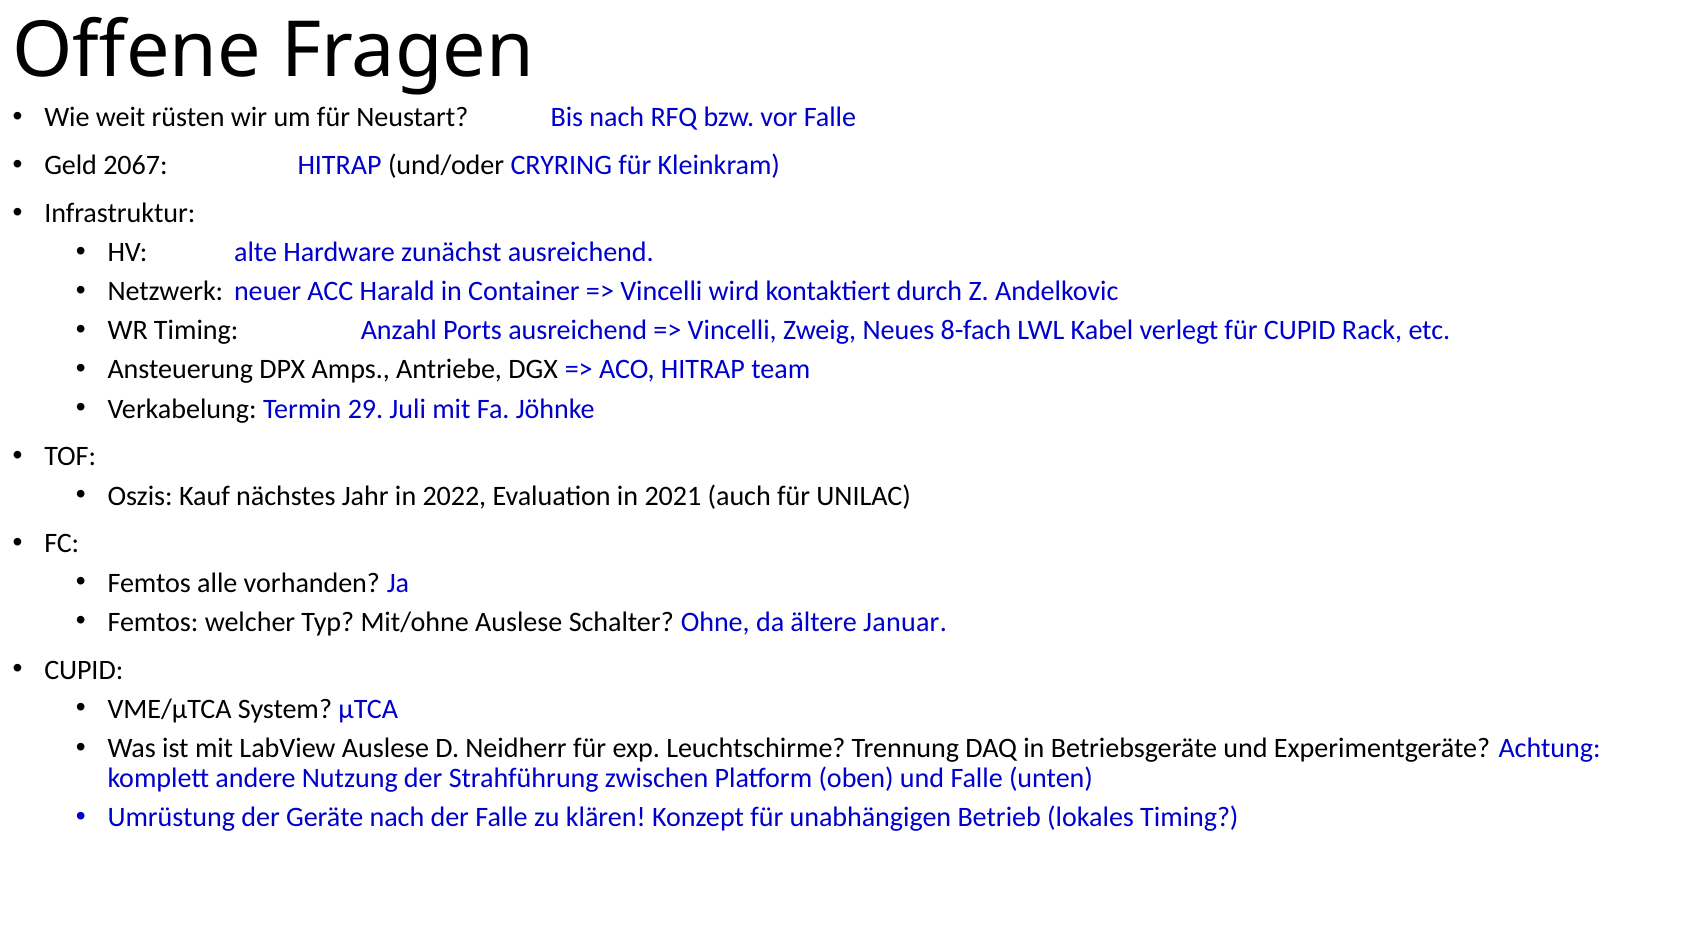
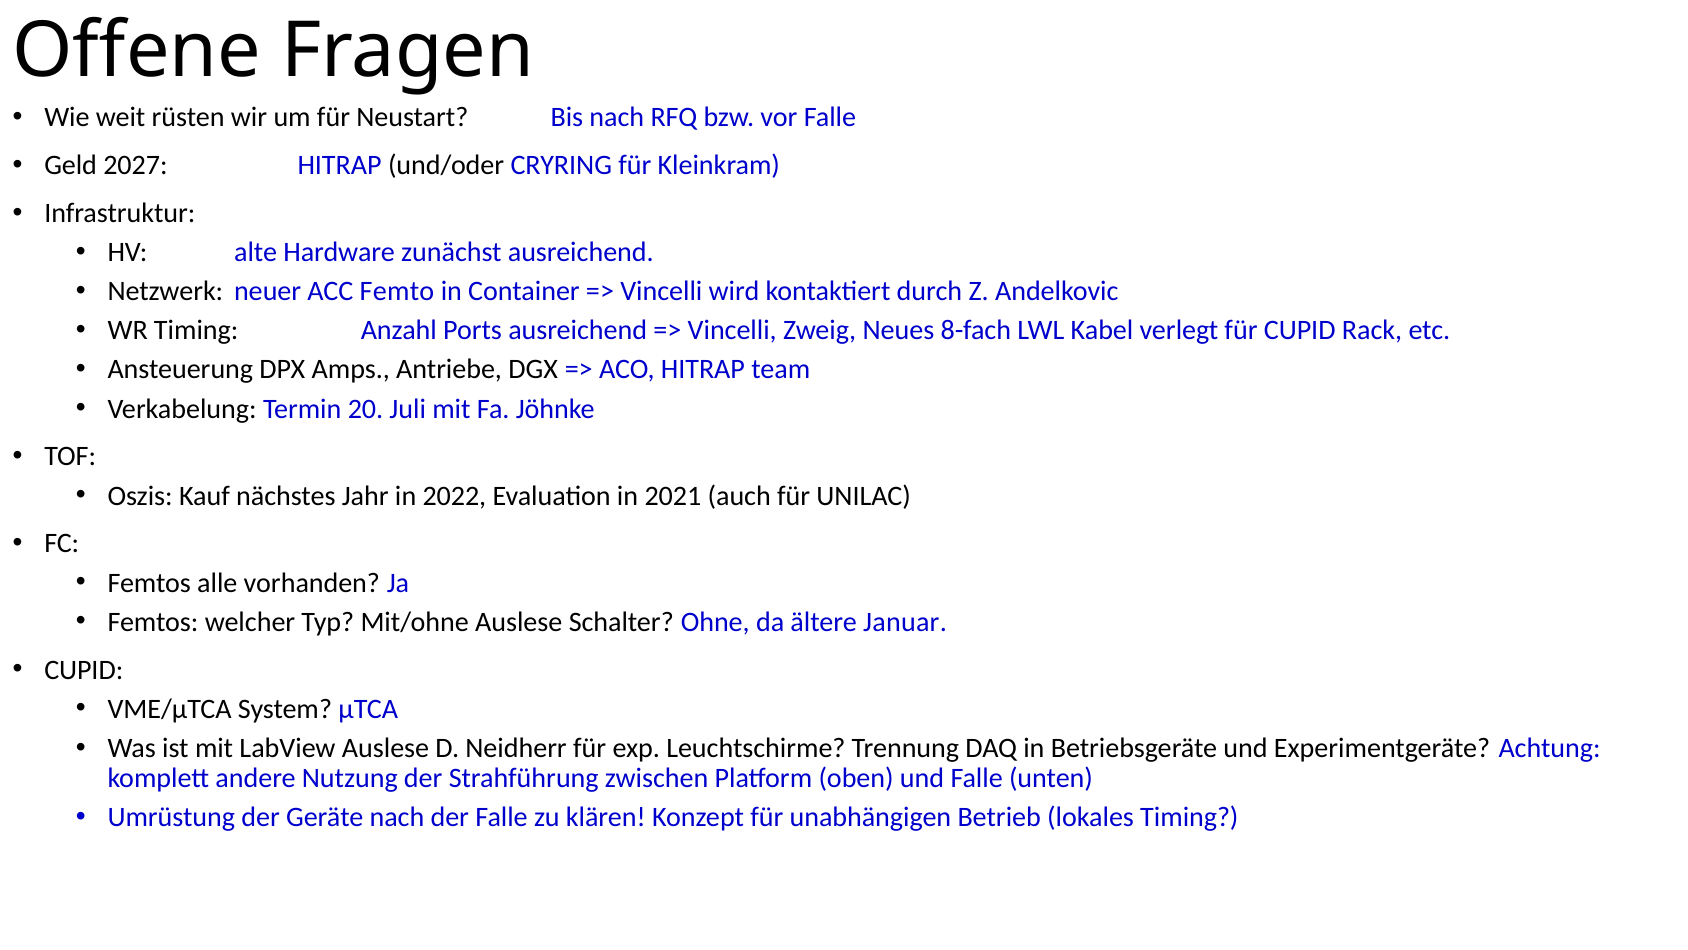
2067: 2067 -> 2027 (135, 165)
Harald: Harald -> Femto (397, 291)
29: 29 -> 20 (366, 408)
